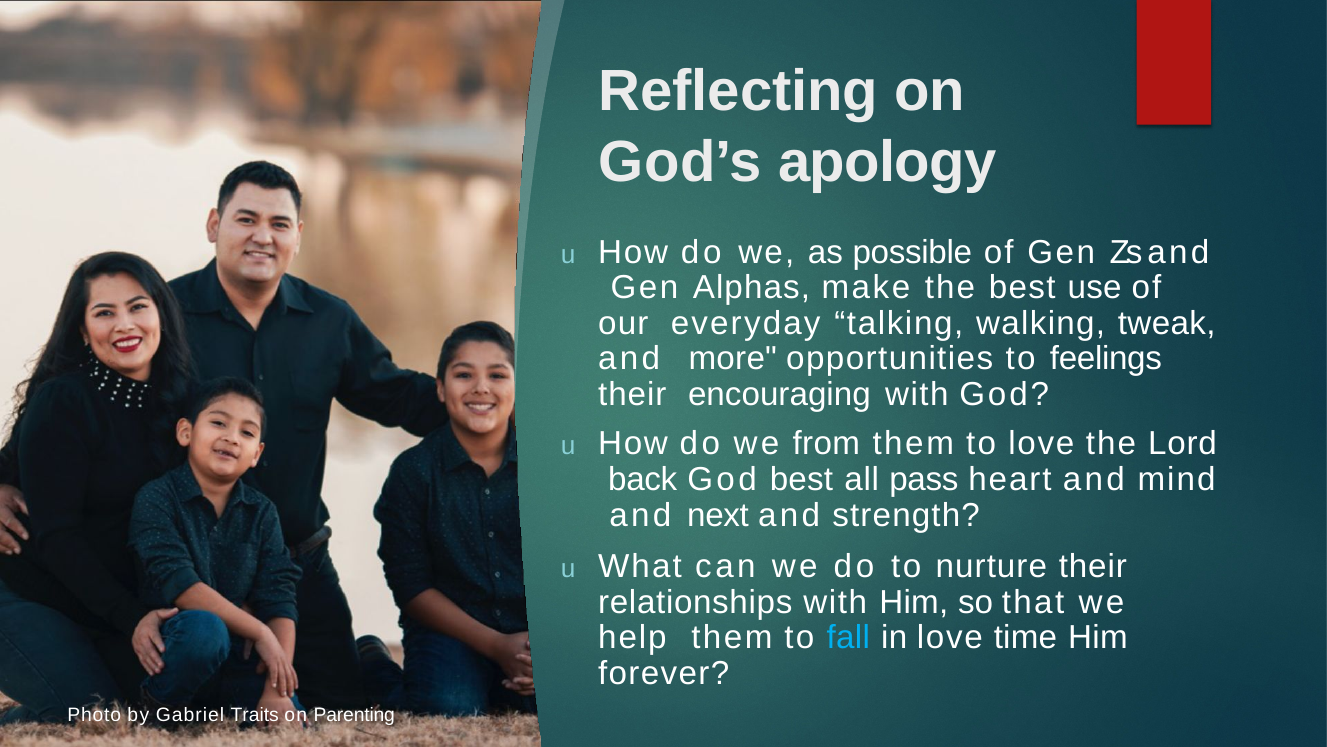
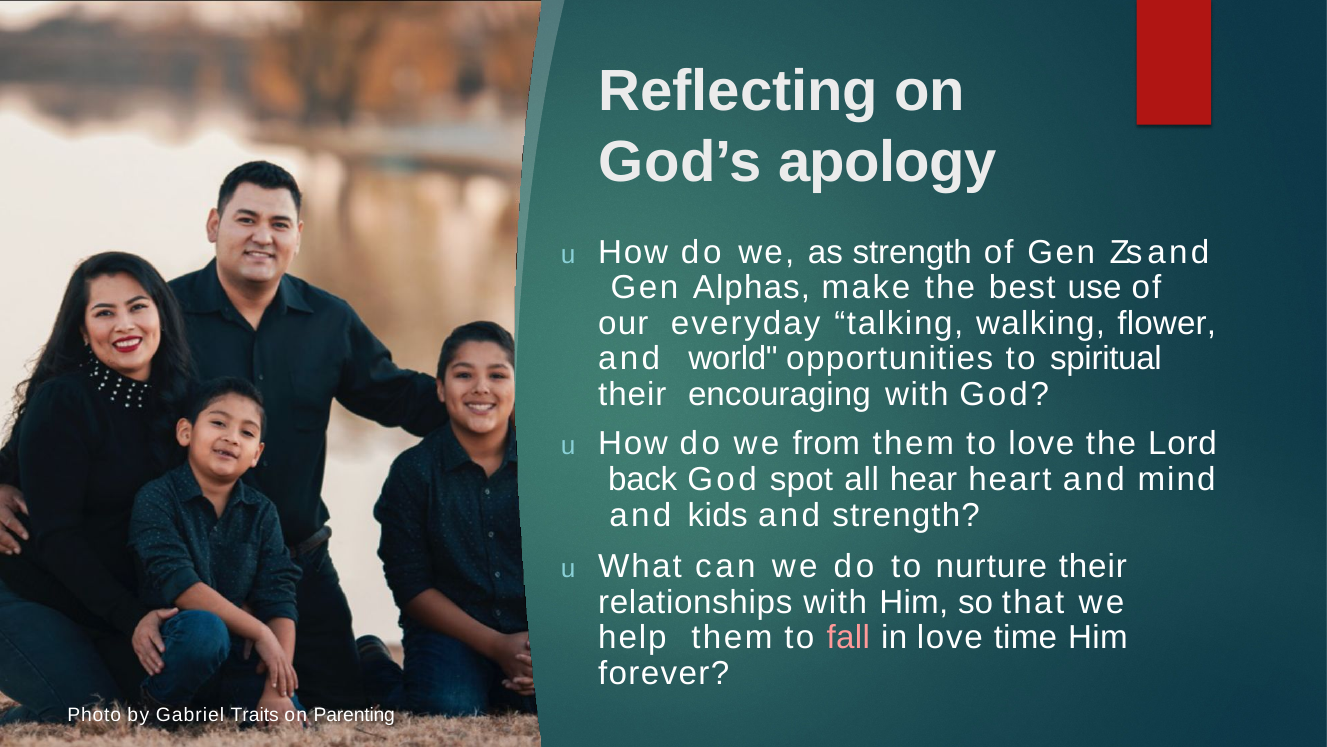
as possible: possible -> strength (912, 252)
tweak: tweak -> flower (1167, 323)
more: more -> world (733, 358)
feelings: feelings -> spiritual (1106, 358)
God best: best -> spot (801, 479)
pass: pass -> hear (923, 479)
next: next -> kids (718, 515)
fall colour: light blue -> pink (848, 637)
